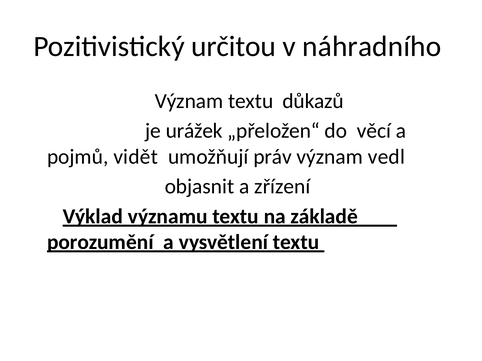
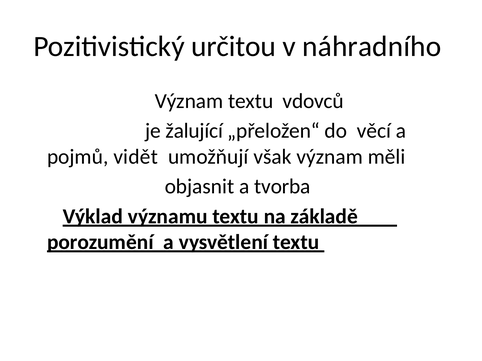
důkazů: důkazů -> vdovců (313, 101)
urážek: urážek -> žalující (194, 131)
práv: práv -> však (272, 157)
vedl: vedl -> měli (387, 157)
zřízení: zřízení -> tvorba (282, 187)
